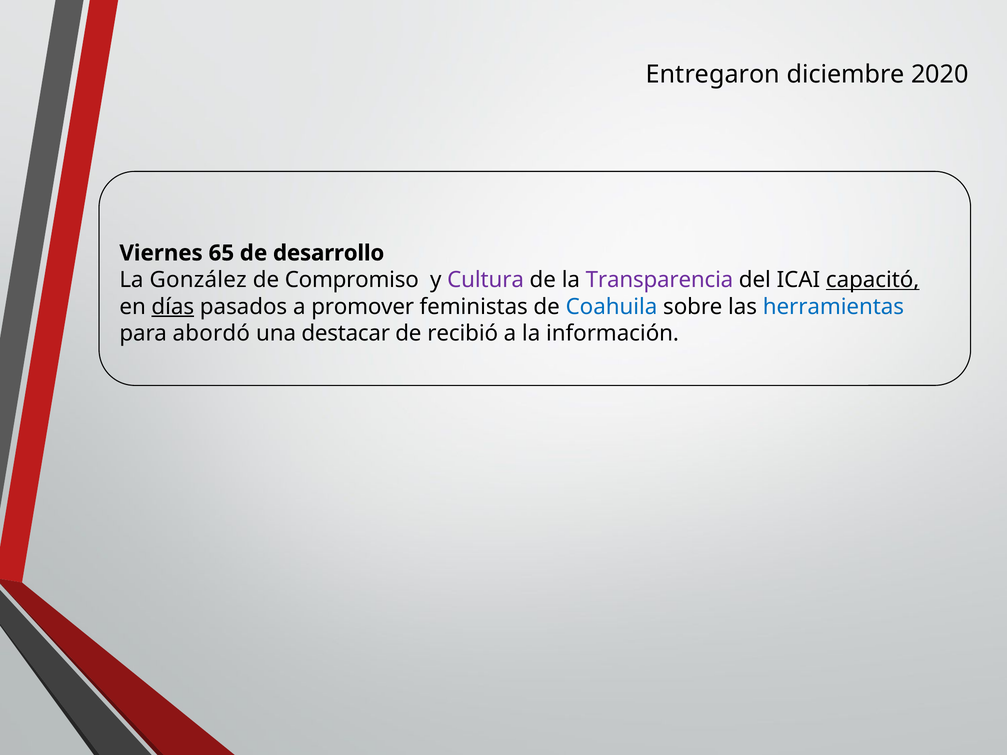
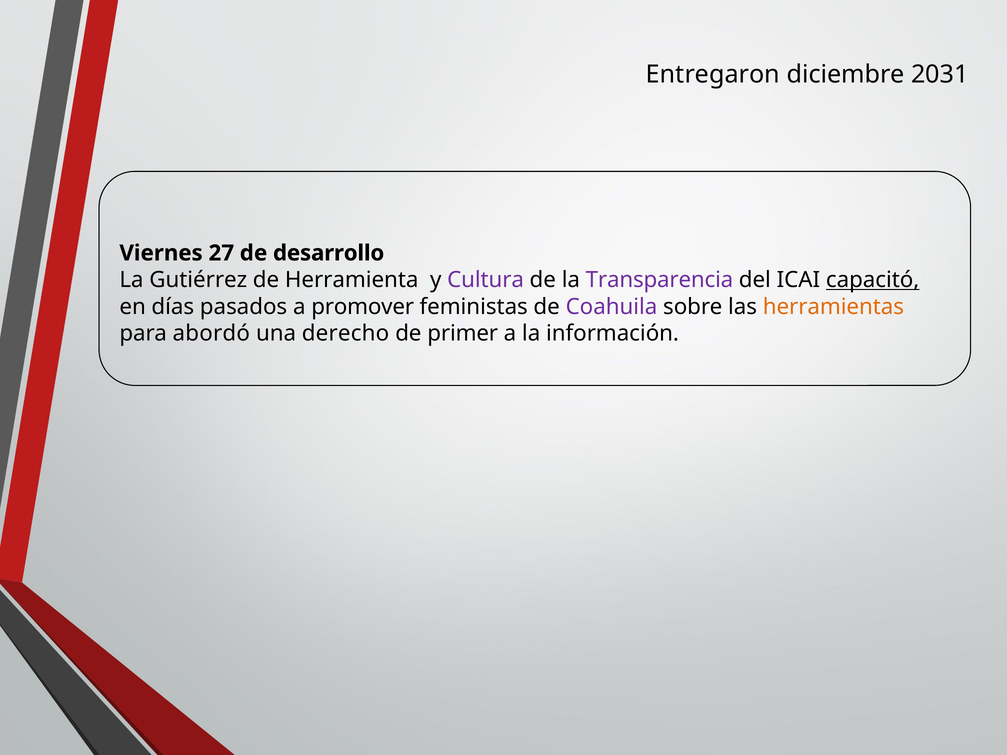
2020: 2020 -> 2031 (940, 74)
65: 65 -> 27 (221, 253)
González: González -> Gutiérrez (198, 280)
Compromiso: Compromiso -> Herramienta (352, 280)
días underline: present -> none (173, 307)
Coahuila colour: blue -> purple (612, 307)
herramientas colour: blue -> orange (833, 307)
destacar: destacar -> derecho (346, 334)
recibió: recibió -> primer (463, 334)
